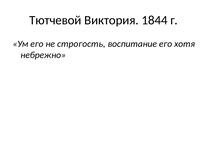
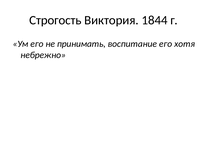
Тютчевой: Тютчевой -> Строгость (55, 20)
строгость: строгость -> принимать (81, 44)
